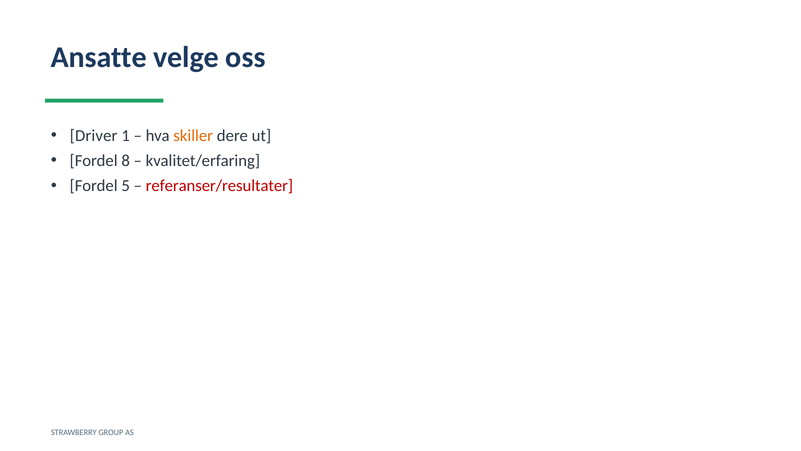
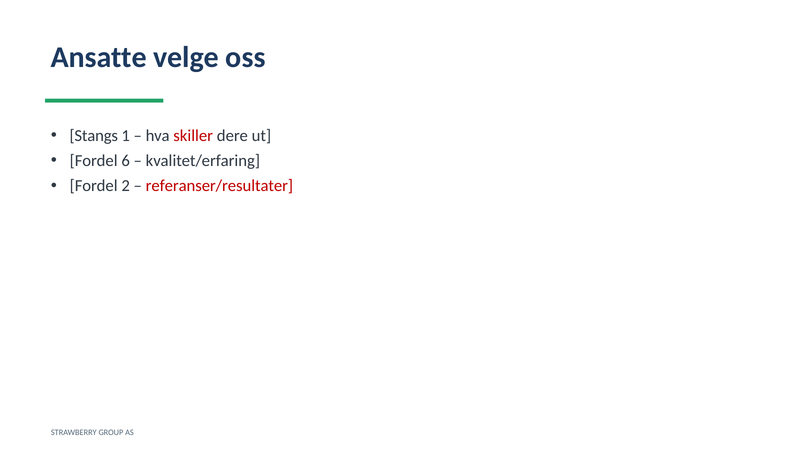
Driver: Driver -> Stangs (94, 136)
skiller colour: orange -> red (193, 136)
8: 8 -> 6 (126, 161)
5: 5 -> 2 (126, 186)
